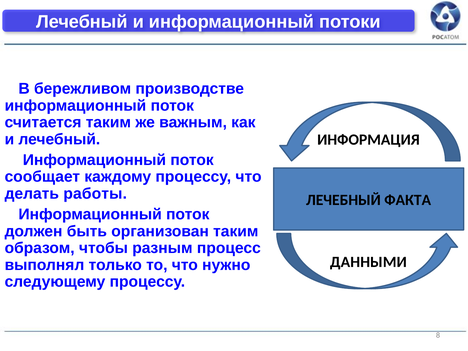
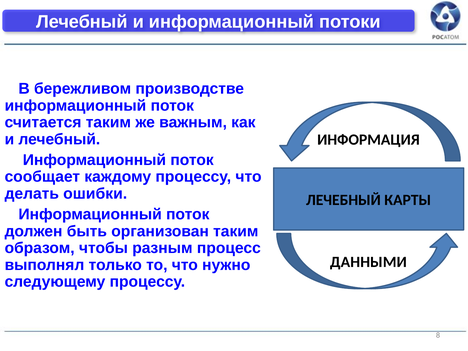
работы: работы -> ошибки (95, 194)
ФАКТА: ФАКТА -> КАРТЫ (408, 200)
